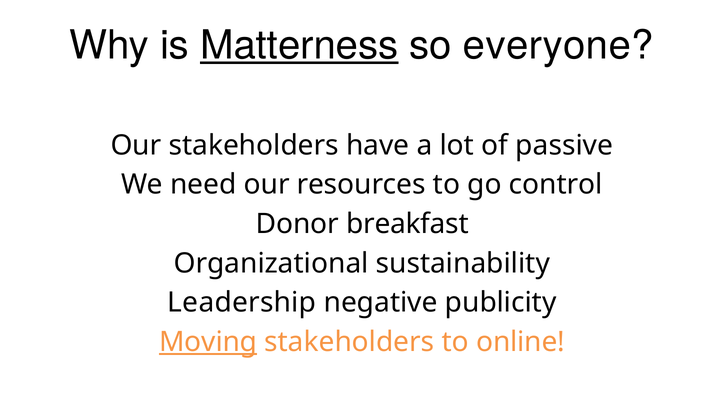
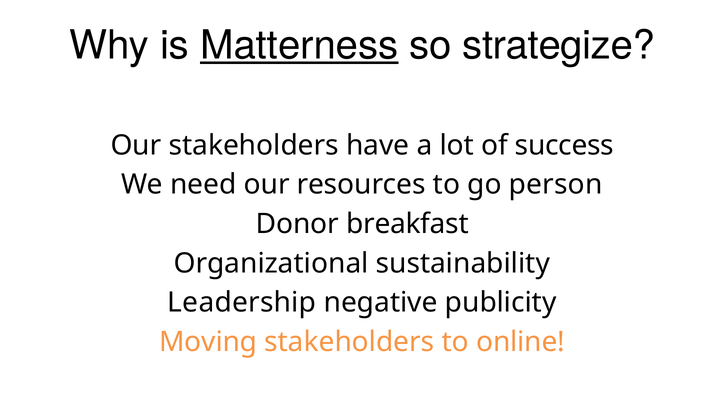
everyone: everyone -> strategize (559, 45)
passive: passive -> success (564, 145)
control: control -> person (556, 185)
Moving underline: present -> none (208, 342)
